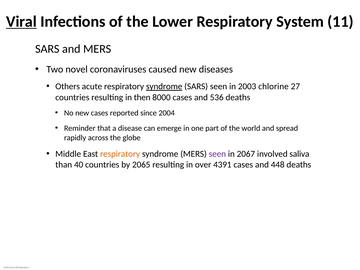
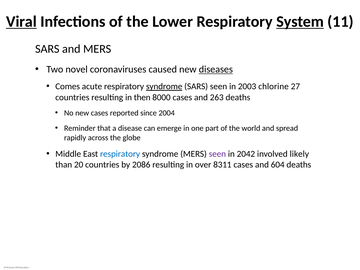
System underline: none -> present (300, 21)
diseases underline: none -> present (216, 69)
Others: Others -> Comes (68, 87)
536: 536 -> 263 (217, 97)
respiratory colour: orange -> blue (120, 154)
2067: 2067 -> 2042 (246, 154)
saliva: saliva -> likely (299, 154)
40: 40 -> 20 (79, 165)
2065: 2065 -> 2086 (141, 165)
4391: 4391 -> 8311 (222, 165)
448: 448 -> 604 (278, 165)
